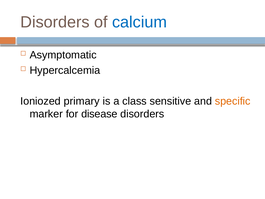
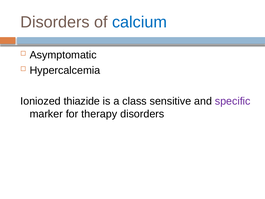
primary: primary -> thiazide (82, 101)
specific colour: orange -> purple (233, 101)
disease: disease -> therapy (99, 114)
